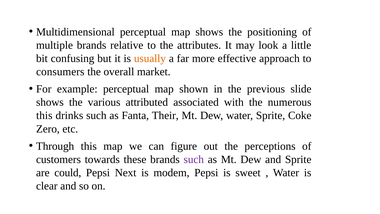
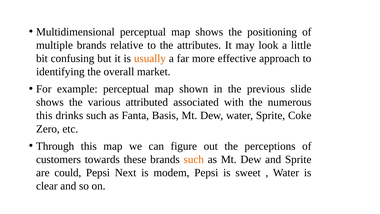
consumers: consumers -> identifying (60, 72)
Their: Their -> Basis (165, 115)
such colour: purple -> orange (194, 159)
